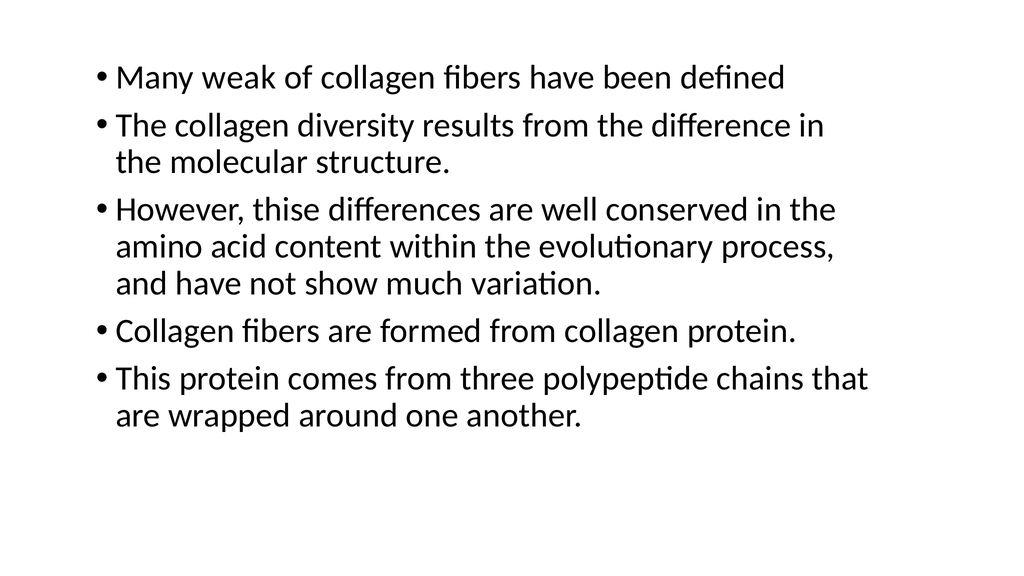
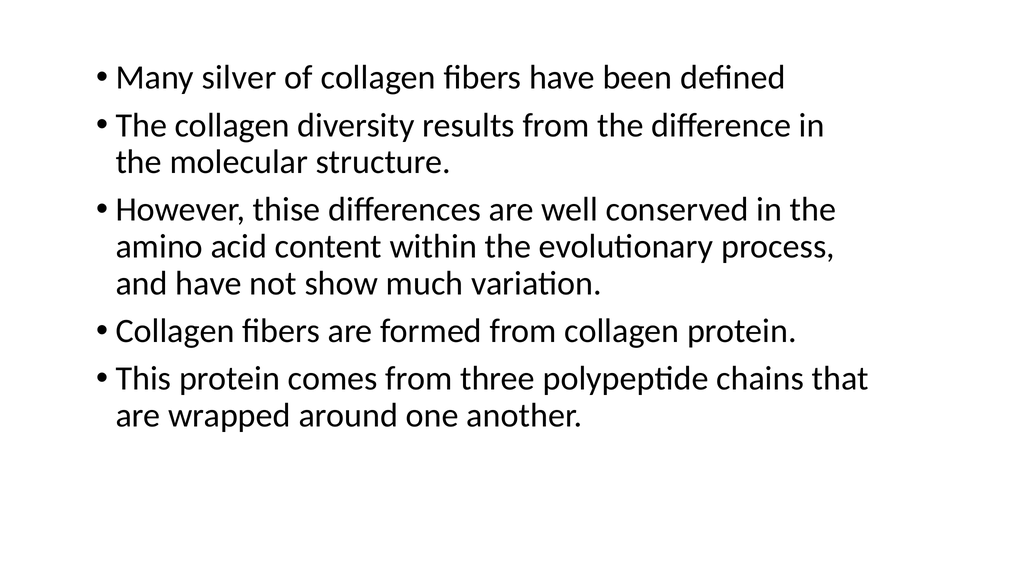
weak: weak -> silver (239, 78)
